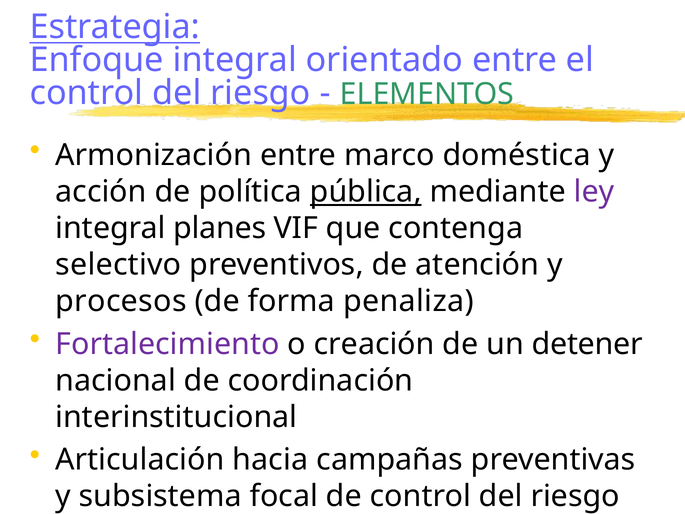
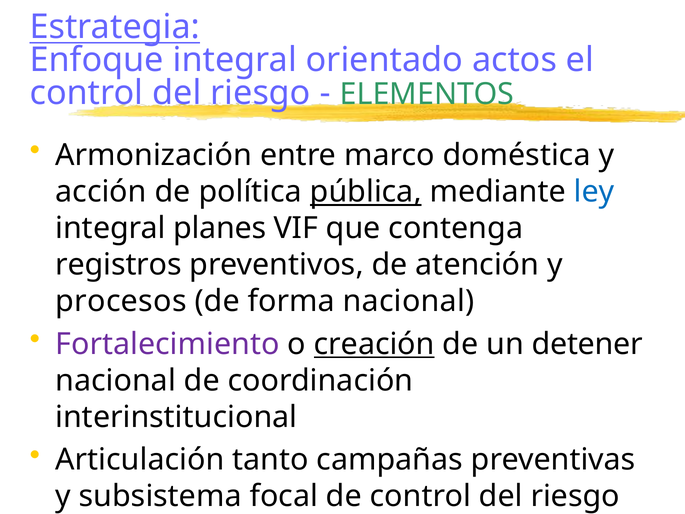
orientado entre: entre -> actos (515, 60)
ley colour: purple -> blue (594, 192)
selectivo: selectivo -> registros (119, 265)
forma penaliza: penaliza -> nacional (409, 301)
creación underline: none -> present (374, 344)
hacia: hacia -> tanto (270, 460)
